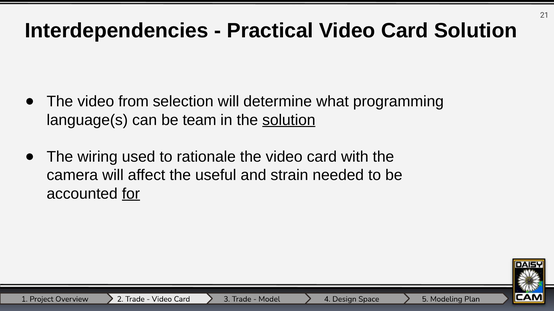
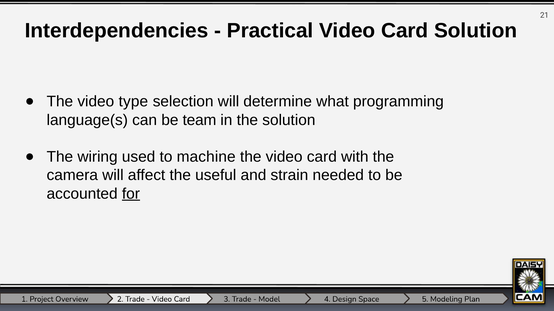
from: from -> type (133, 102)
solution underline: present -> none (289, 120)
rationale: rationale -> machine (206, 157)
